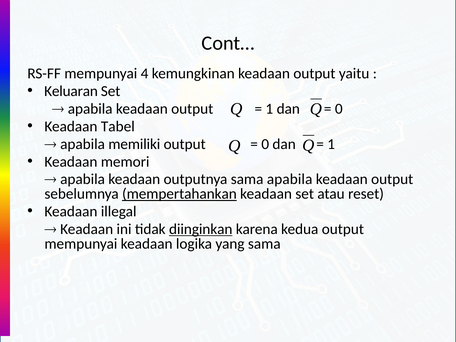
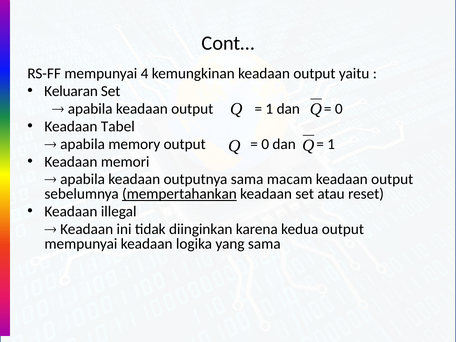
memiliki: memiliki -> memory (134, 144)
sama apabila: apabila -> macam (290, 179)
diinginkan underline: present -> none (201, 229)
